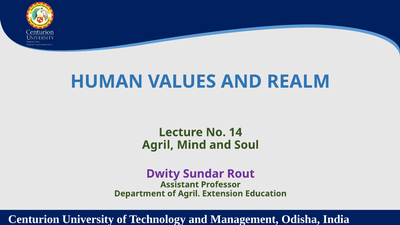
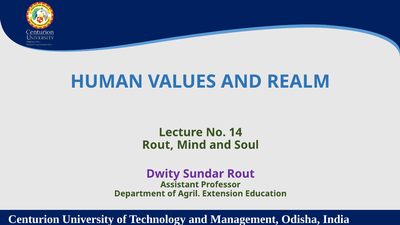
Agril: Agril -> Rout (158, 145)
